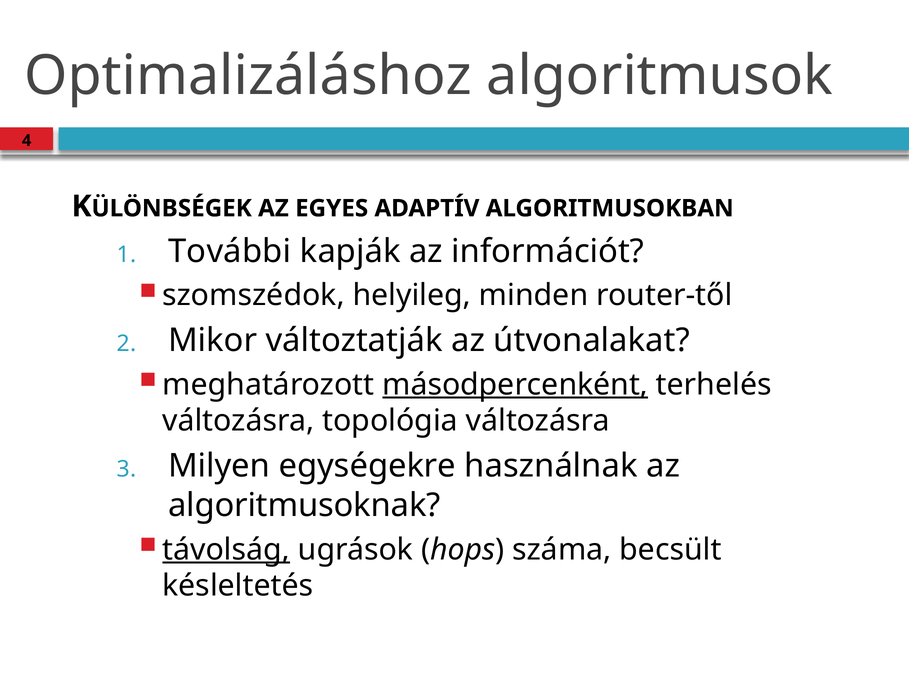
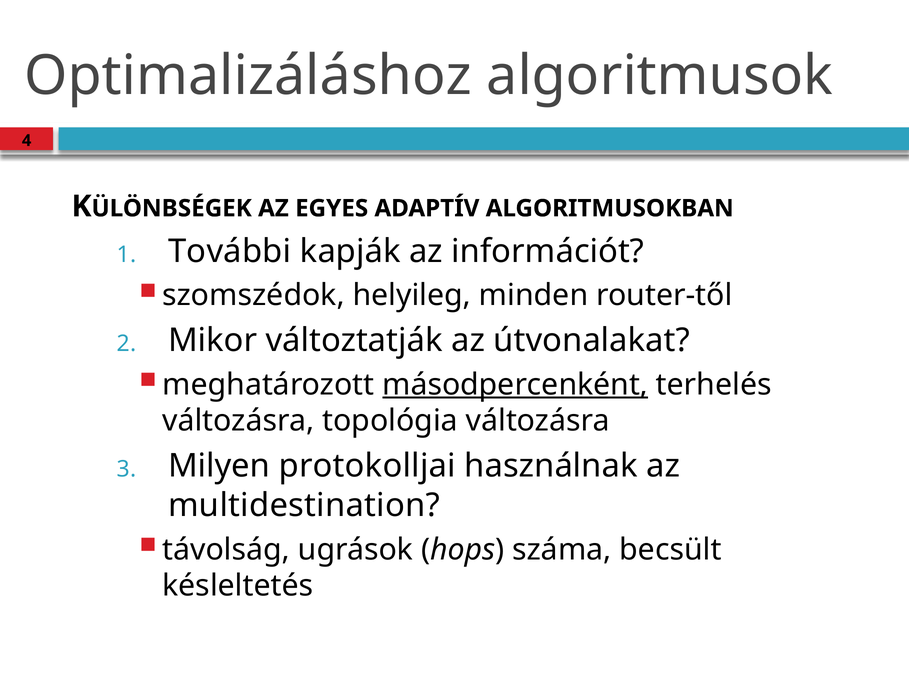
egységekre: egységekre -> protokolljai (367, 466)
algoritmusoknak: algoritmusoknak -> multidestination (304, 505)
távolság underline: present -> none (226, 549)
